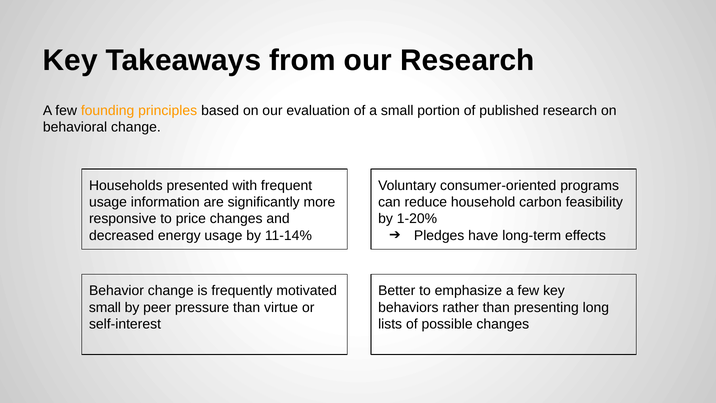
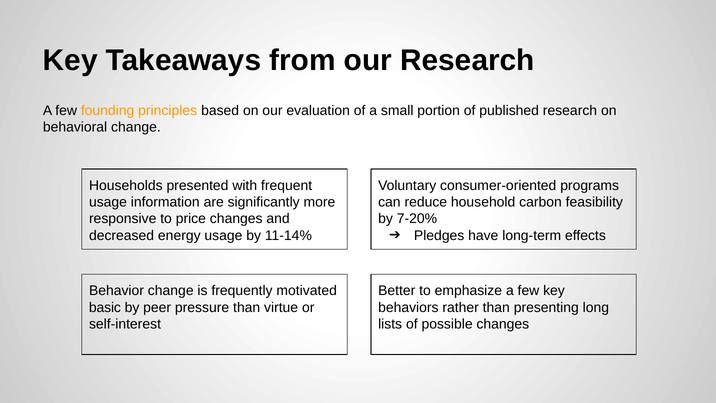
1-20%: 1-20% -> 7-20% (417, 219)
small: small -> basic (105, 307)
